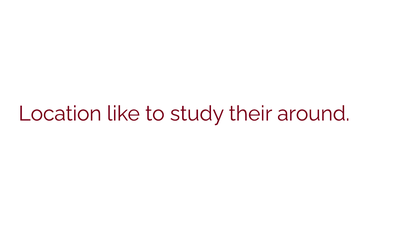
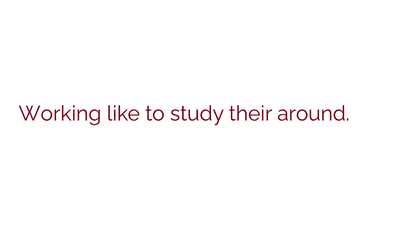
Location: Location -> Working (60, 114)
